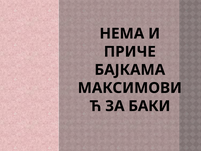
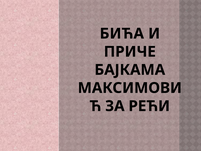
НЕМА: НЕМА -> БИЋА (122, 34)
БАКИ: БАКИ -> РЕЋИ (149, 106)
